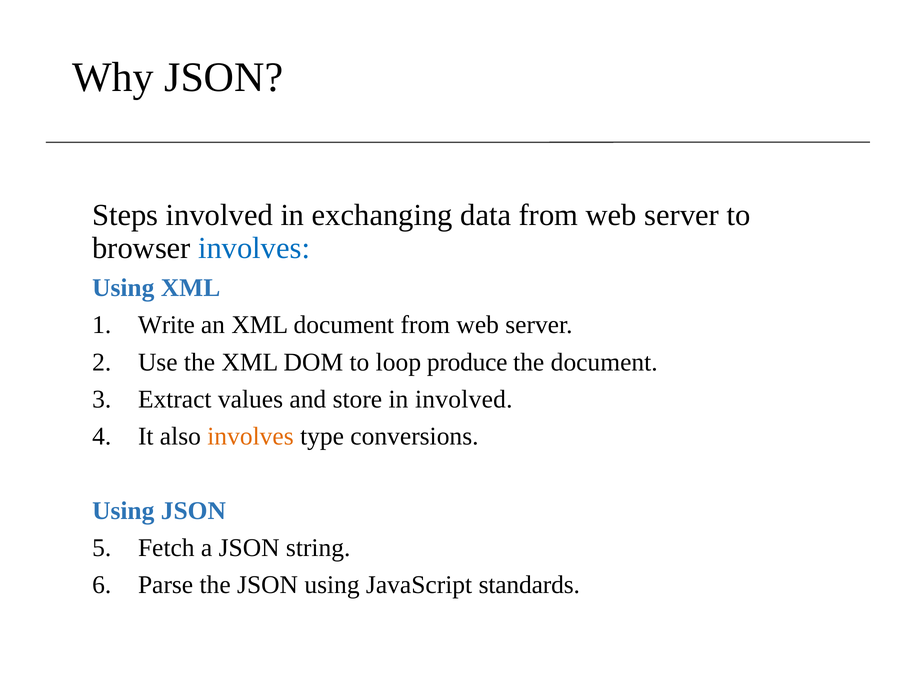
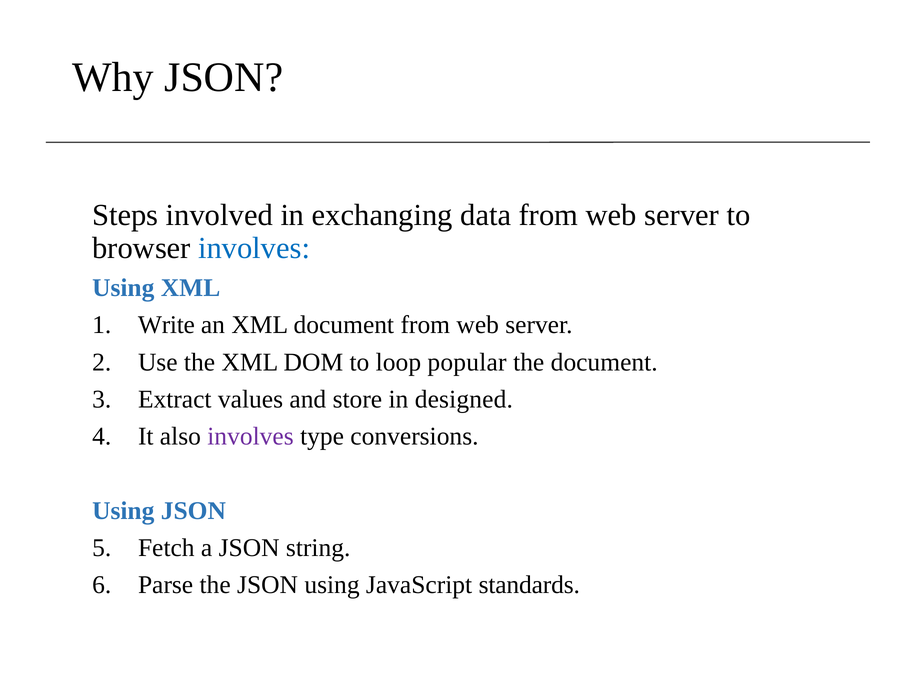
produce: produce -> popular (467, 362)
in involved: involved -> designed (464, 399)
involves colour: orange -> purple (251, 436)
